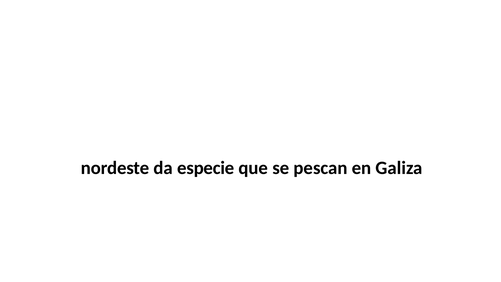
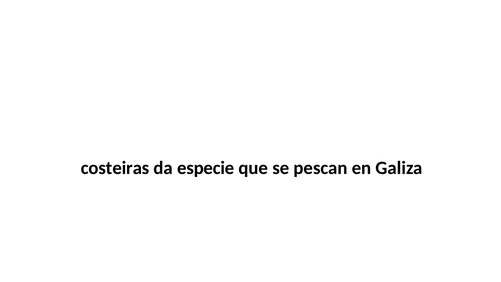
nordeste: nordeste -> costeiras (115, 168)
